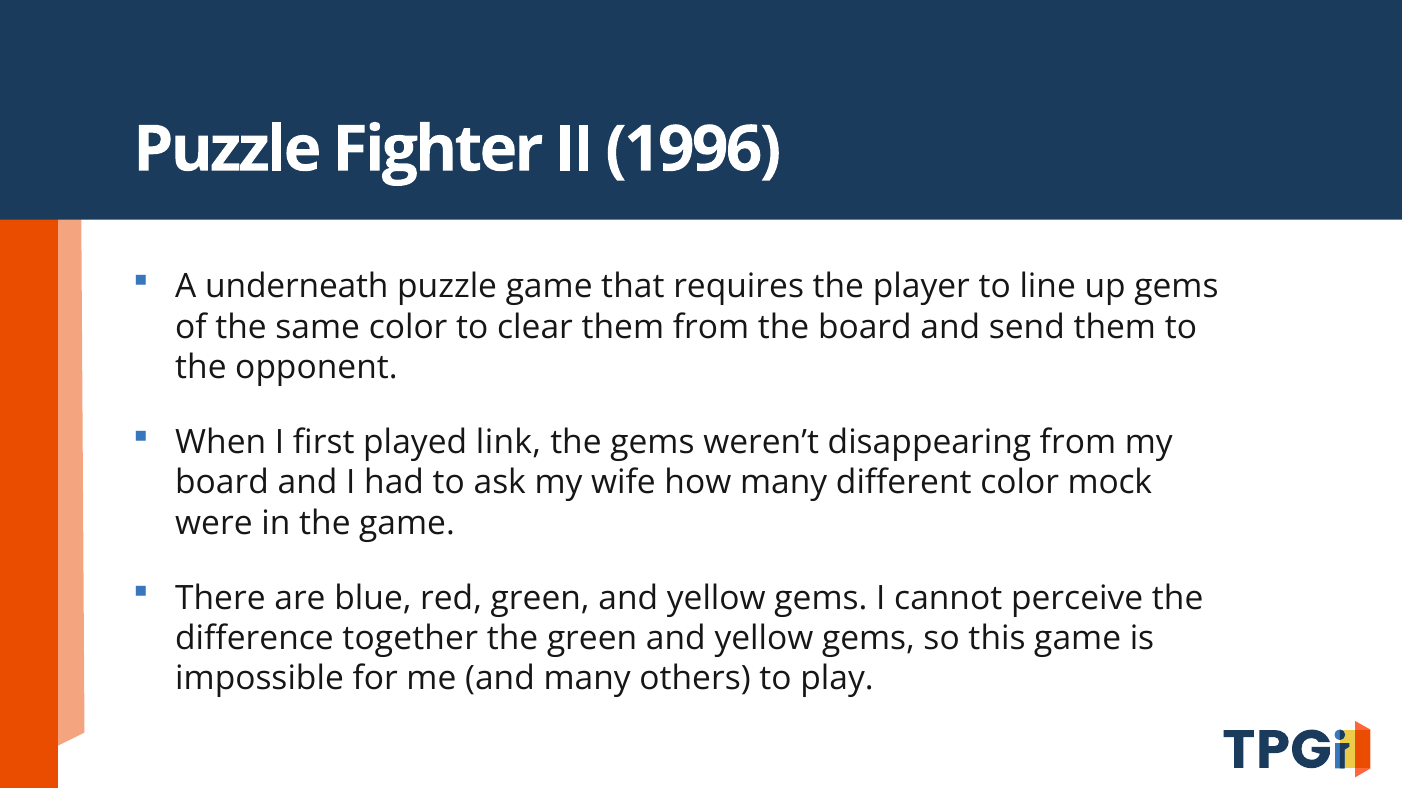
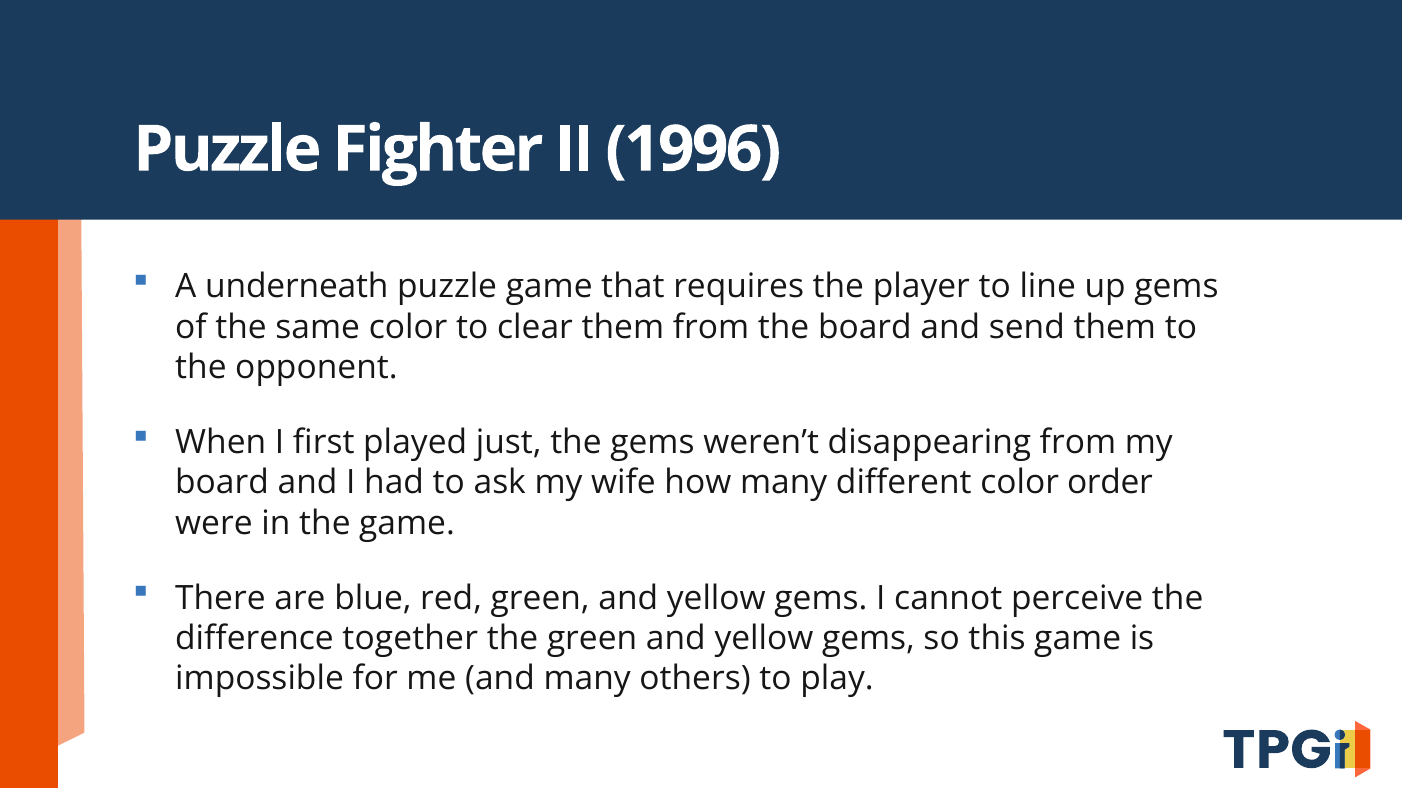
link: link -> just (509, 443)
mock: mock -> order (1110, 483)
